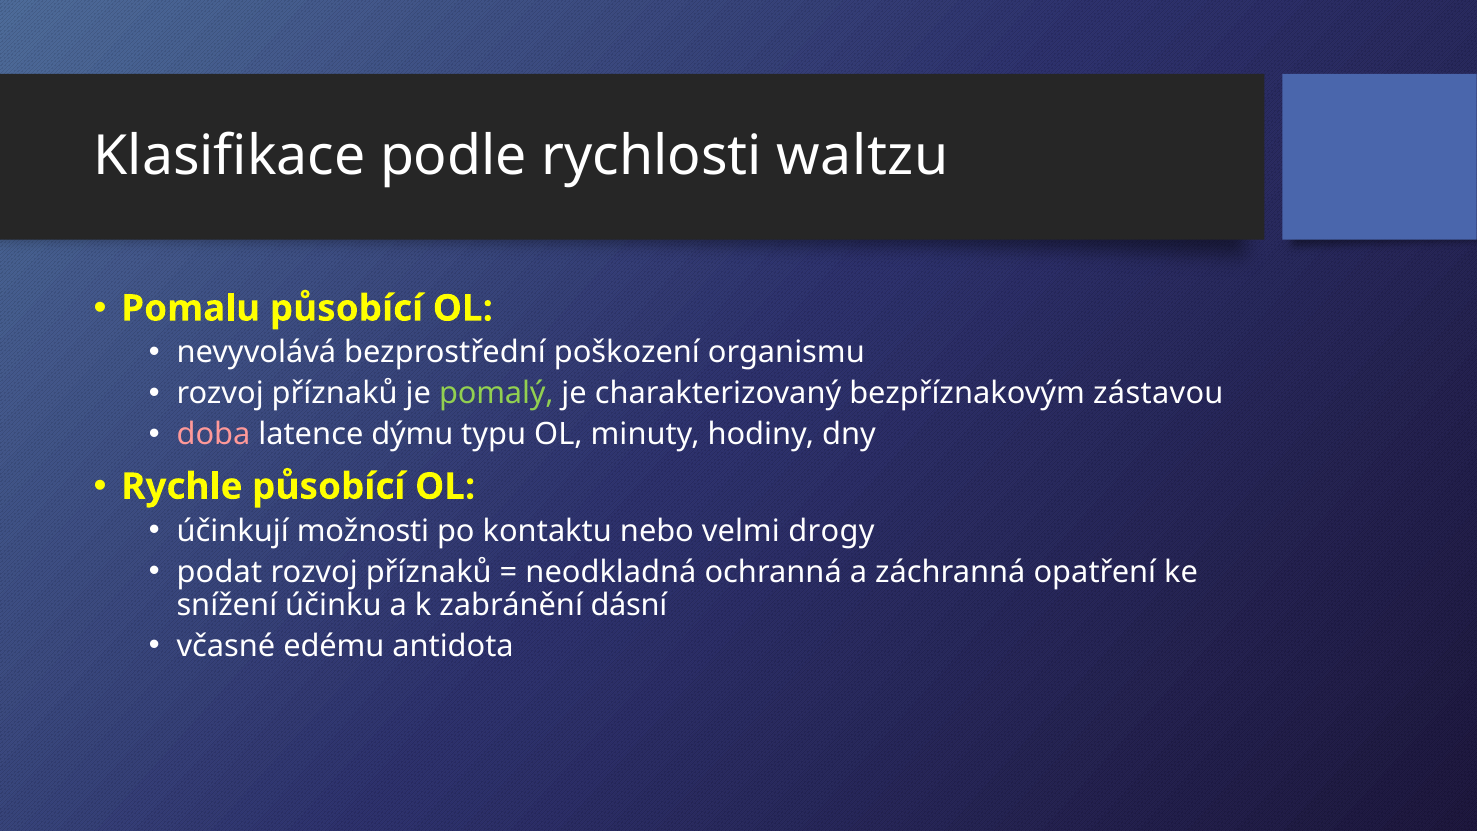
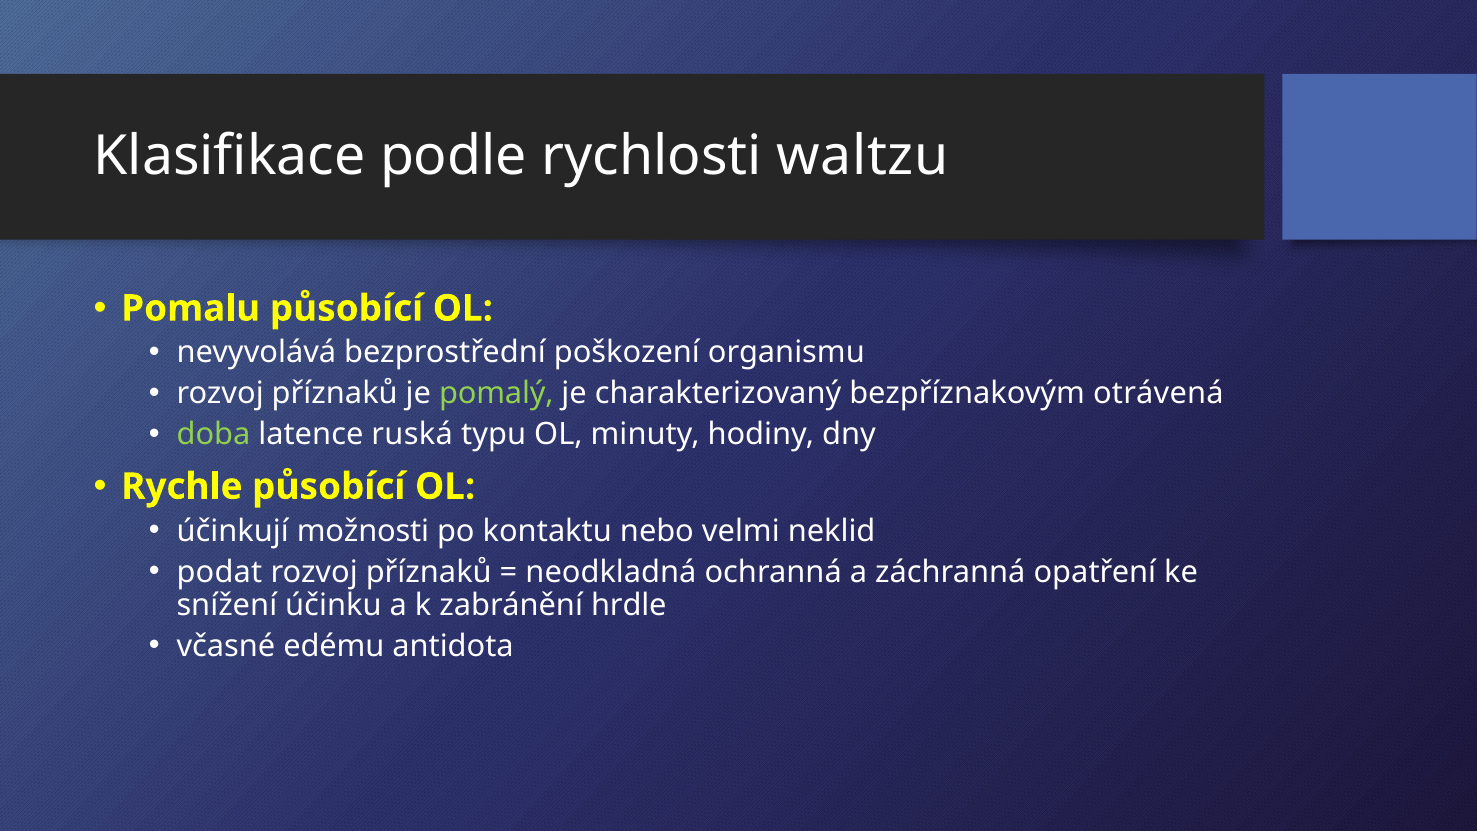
zástavou: zástavou -> otrávená (1158, 394)
doba colour: pink -> light green (213, 435)
dýmu: dýmu -> ruská (412, 435)
drogy: drogy -> neklid (832, 531)
dásní: dásní -> hrdle (629, 605)
